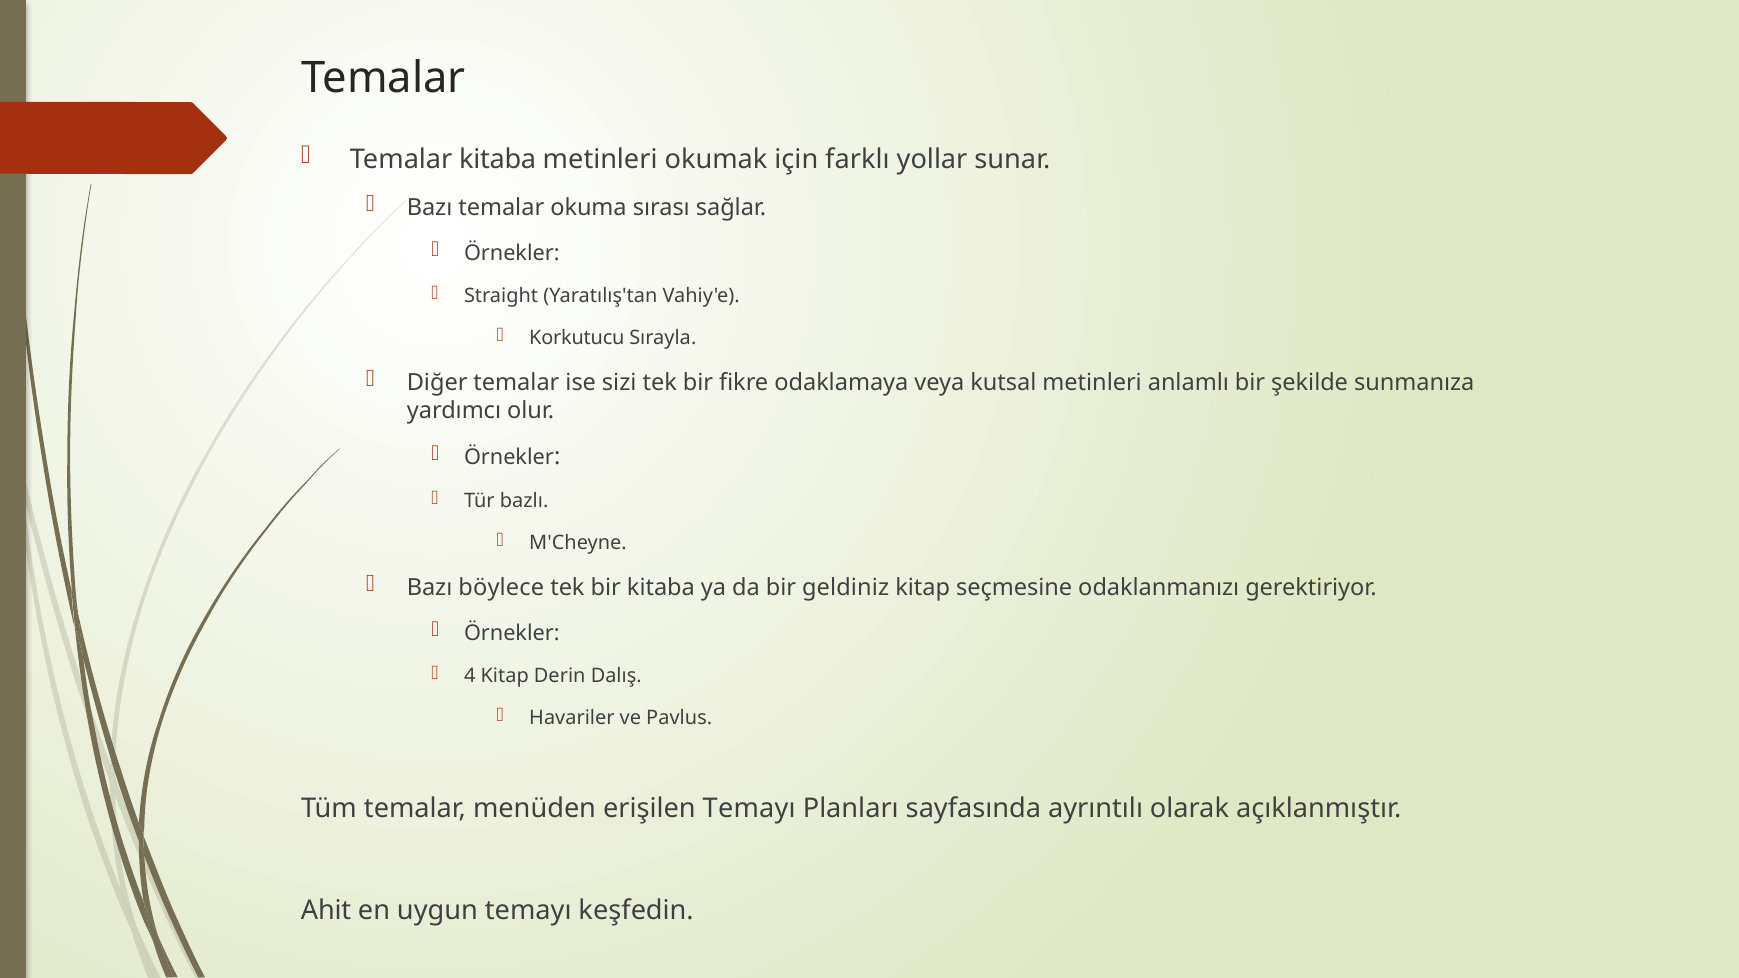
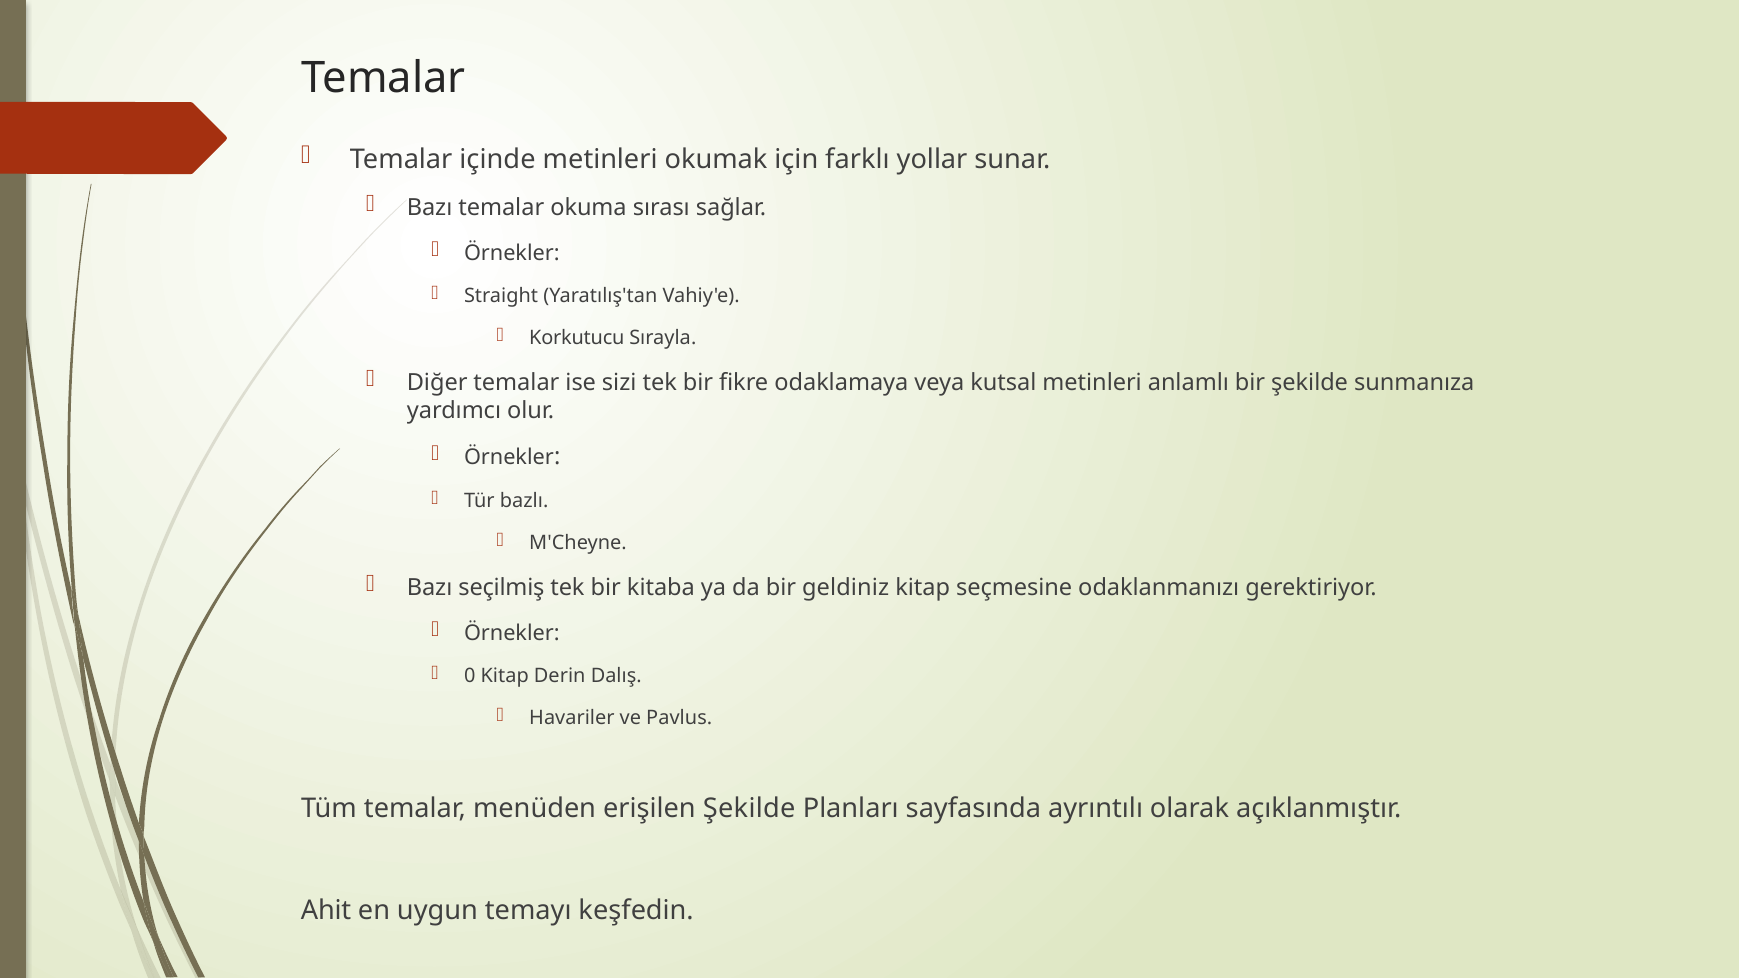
Temalar kitaba: kitaba -> içinde (497, 160)
böylece: böylece -> seçilmiş (501, 588)
4: 4 -> 0 (470, 676)
erişilen Temayı: Temayı -> Şekilde (749, 809)
